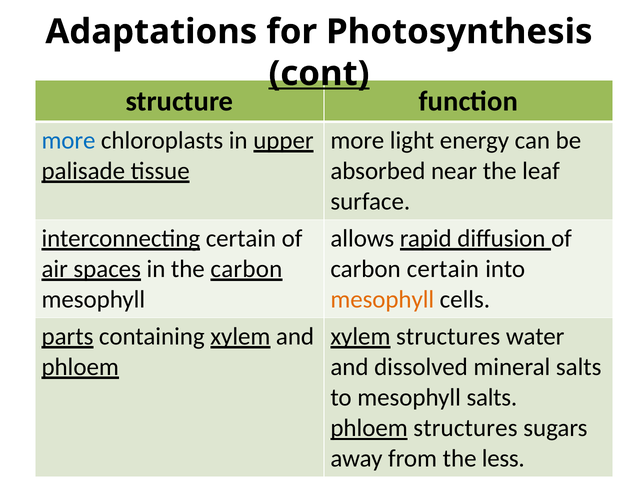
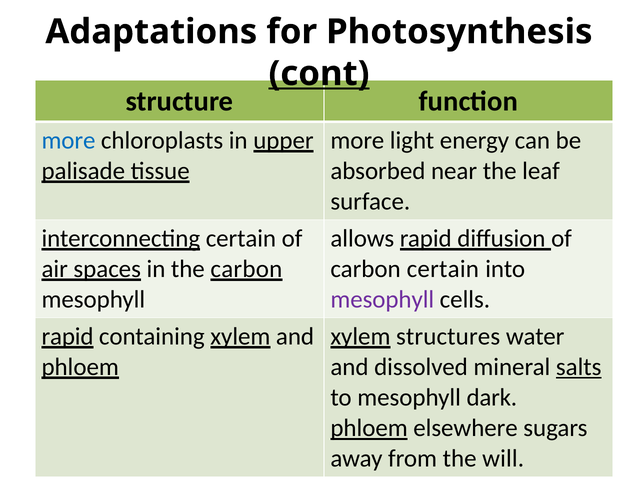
mesophyll colour: orange -> purple (382, 299)
parts: parts -> rapid (68, 336)
salts underline: none -> present (579, 367)
mesophyll salts: salts -> dark (492, 397)
phloem structures: structures -> elsewhere (466, 428)
less: less -> will (503, 458)
